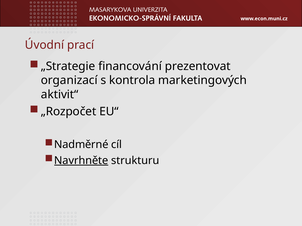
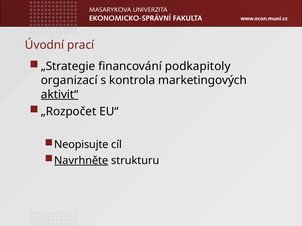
prezentovat: prezentovat -> podkapitoly (198, 66)
aktivit“ underline: none -> present (60, 95)
Nadměrné: Nadměrné -> Neopisujte (81, 145)
